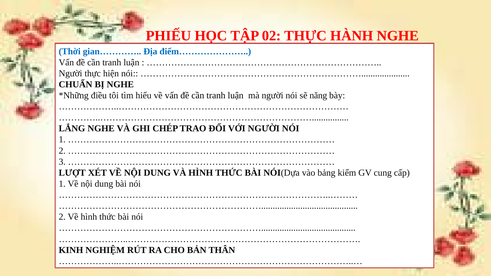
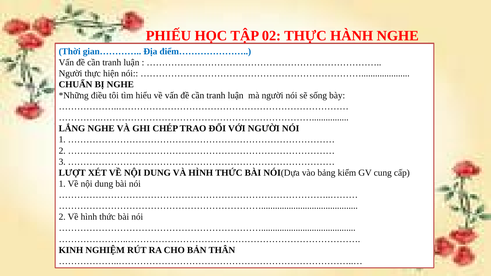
năng: năng -> sống (318, 96)
